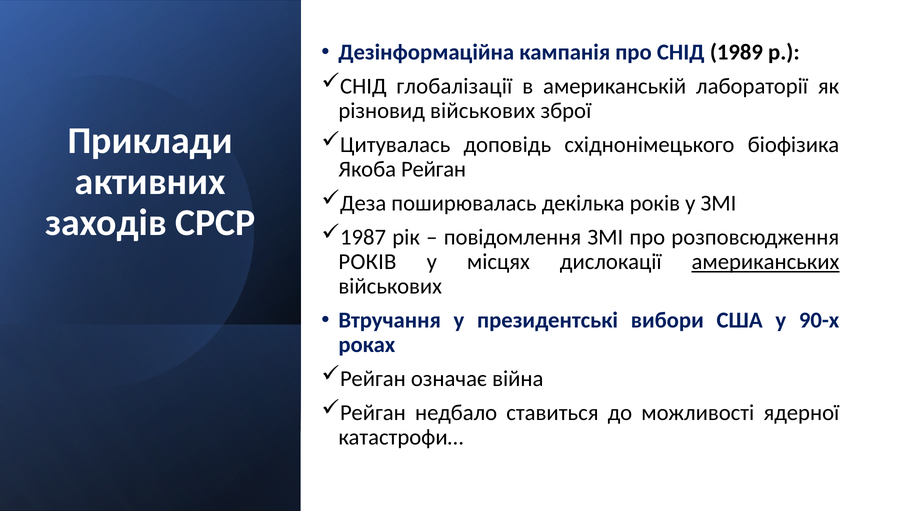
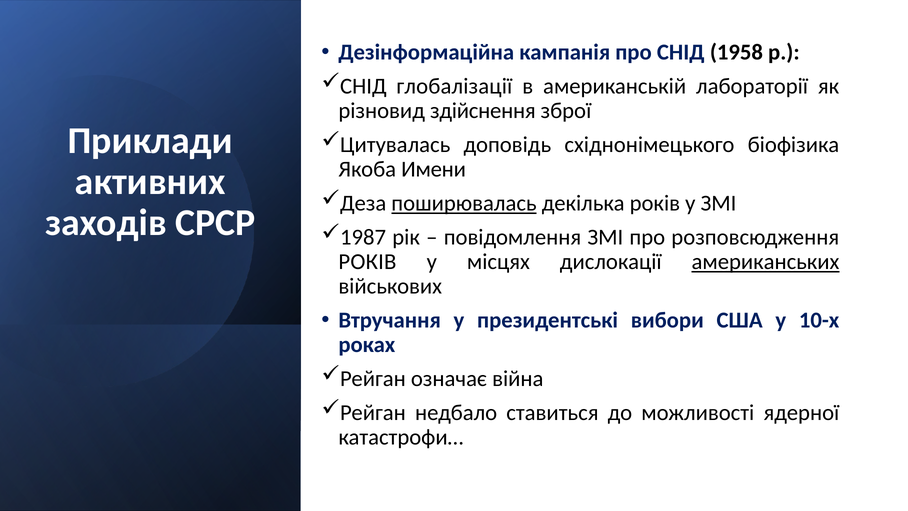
1989: 1989 -> 1958 (736, 52)
різновид військових: військових -> здійснення (483, 111)
Якоба Рейган: Рейган -> Имени (434, 169)
поширювалась underline: none -> present (464, 203)
90-х: 90-х -> 10-х (819, 320)
